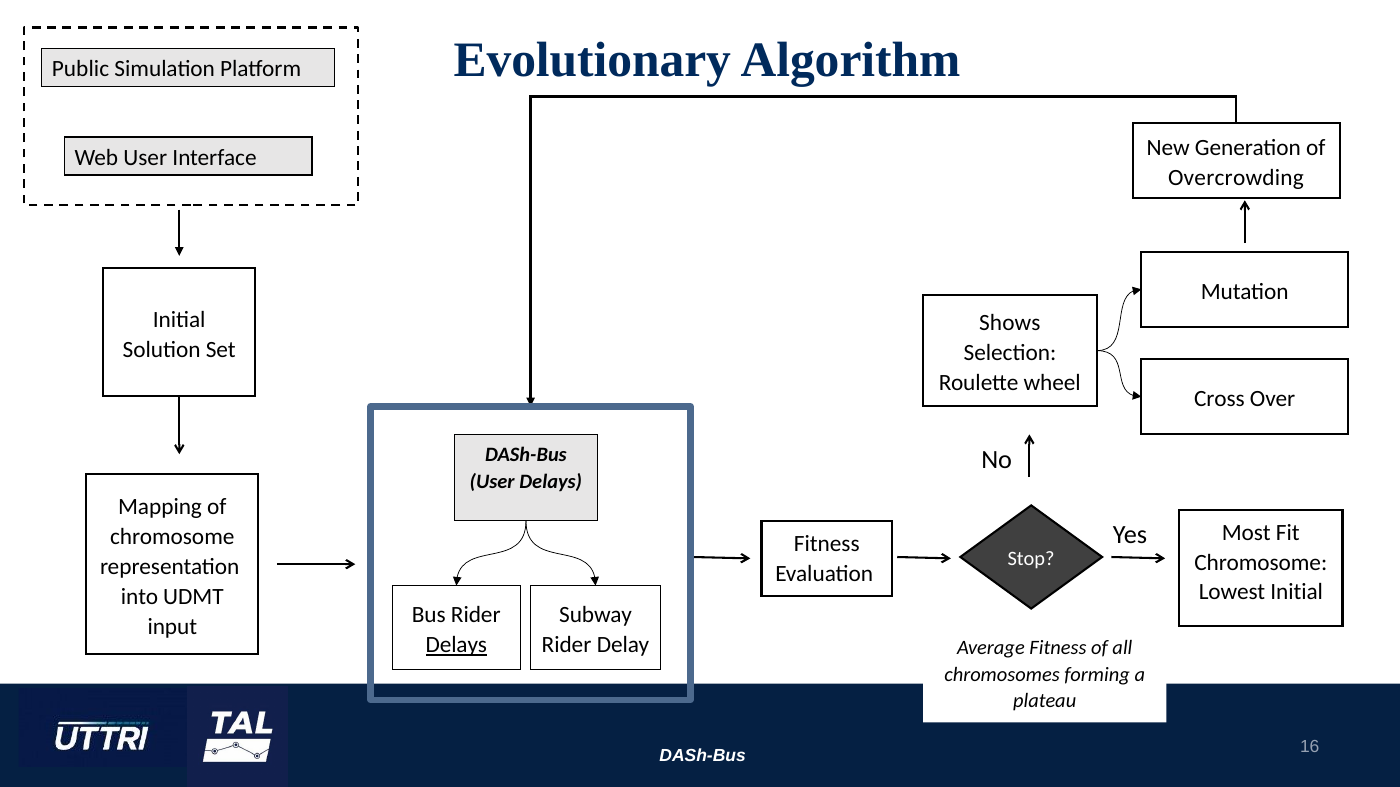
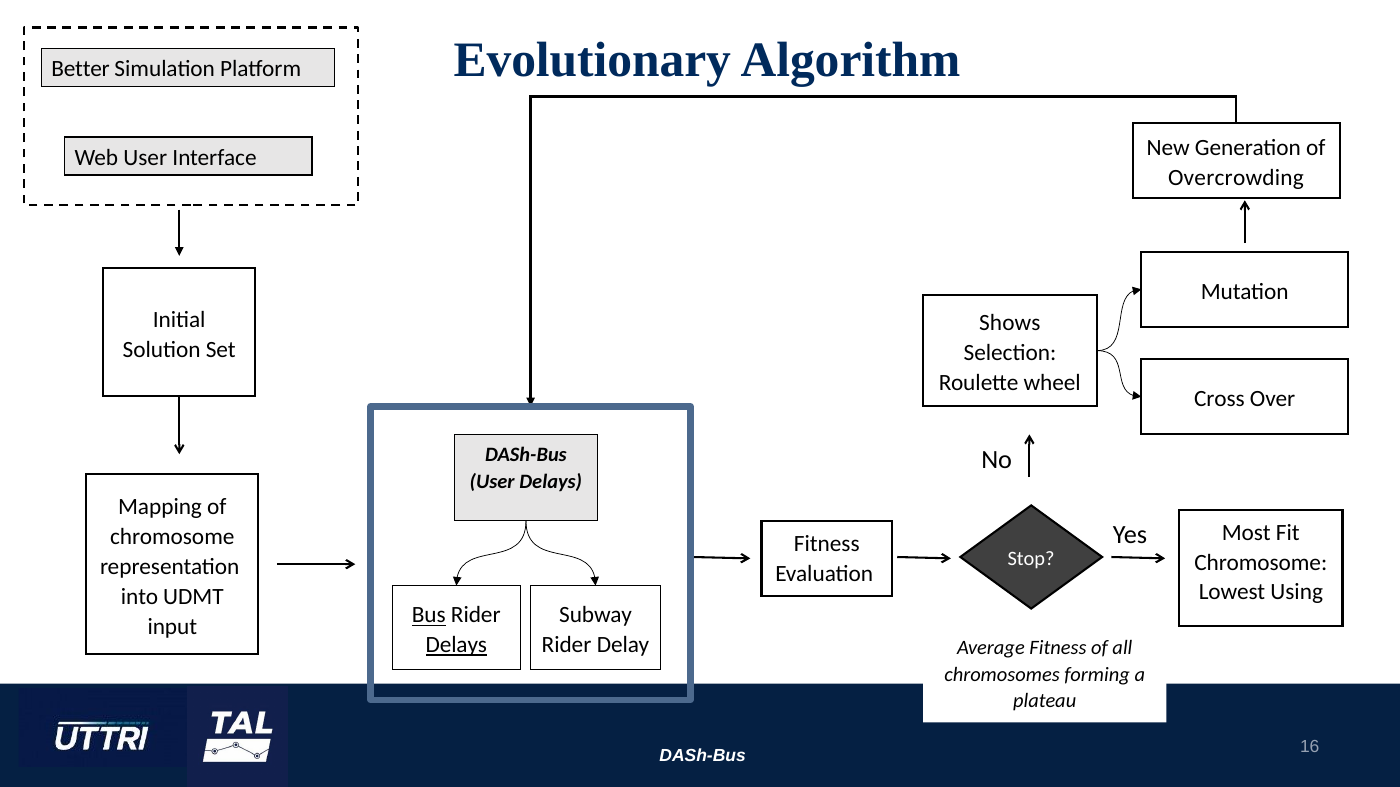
Public: Public -> Better (81, 69)
Lowest Initial: Initial -> Using (1297, 593)
Bus underline: none -> present (429, 616)
